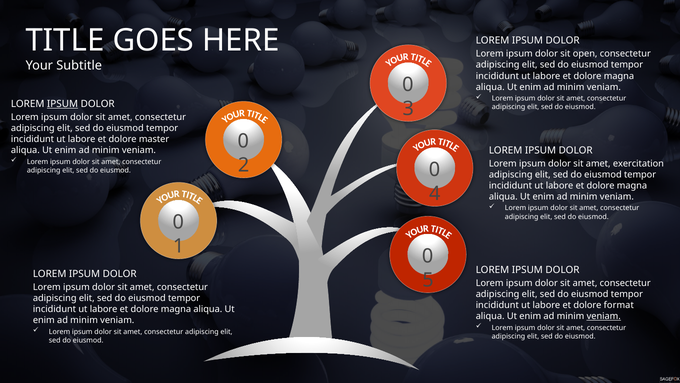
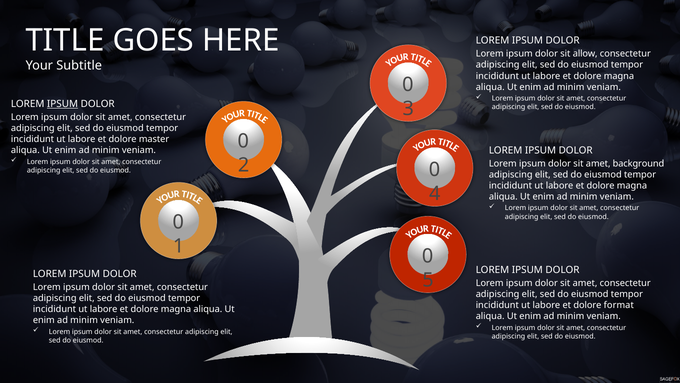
open: open -> allow (585, 54)
exercitation: exercitation -> background (638, 163)
veniam underline: present -> none (604, 316)
